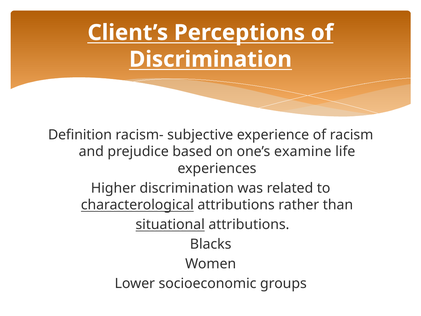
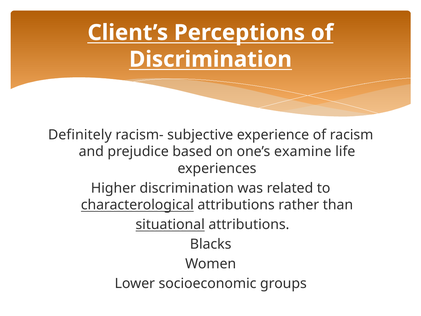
Definition: Definition -> Definitely (80, 135)
